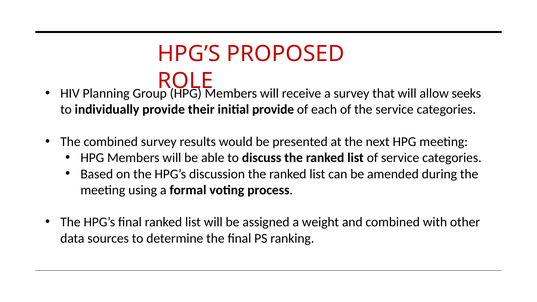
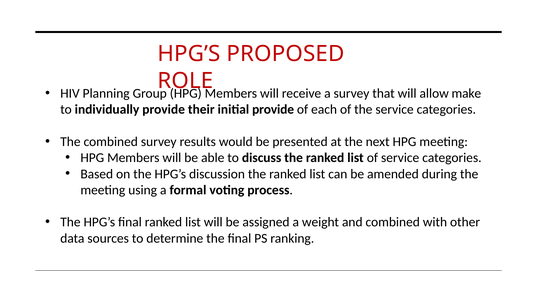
seeks: seeks -> make (466, 93)
